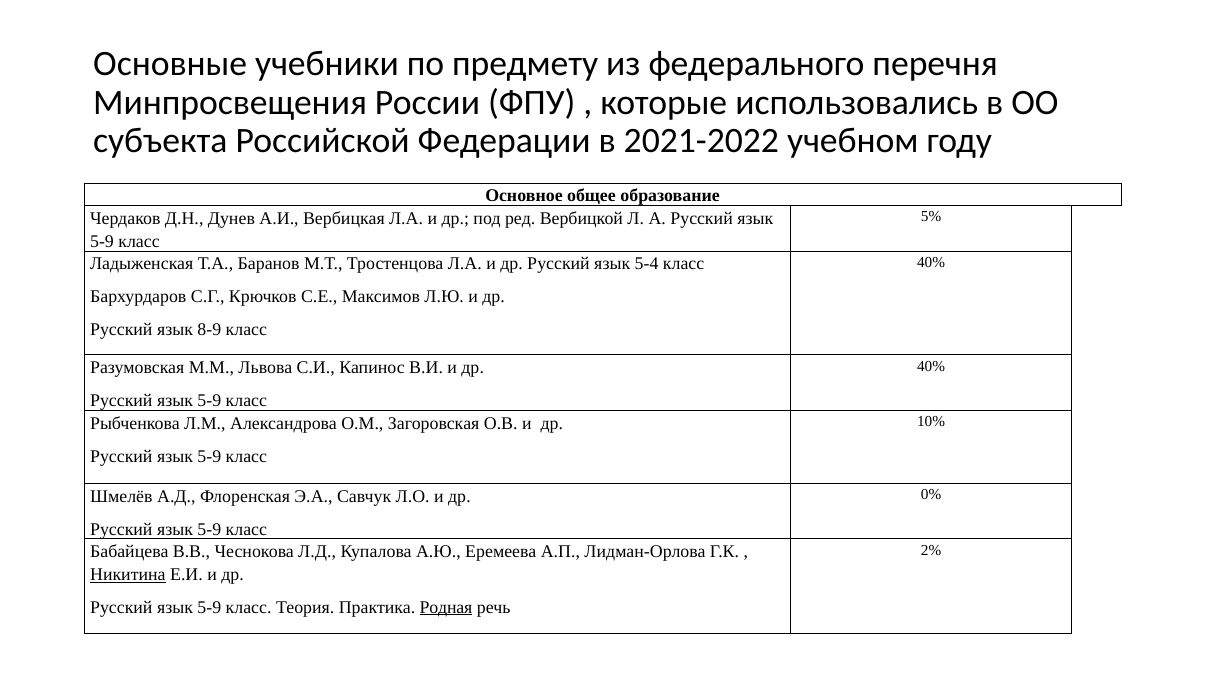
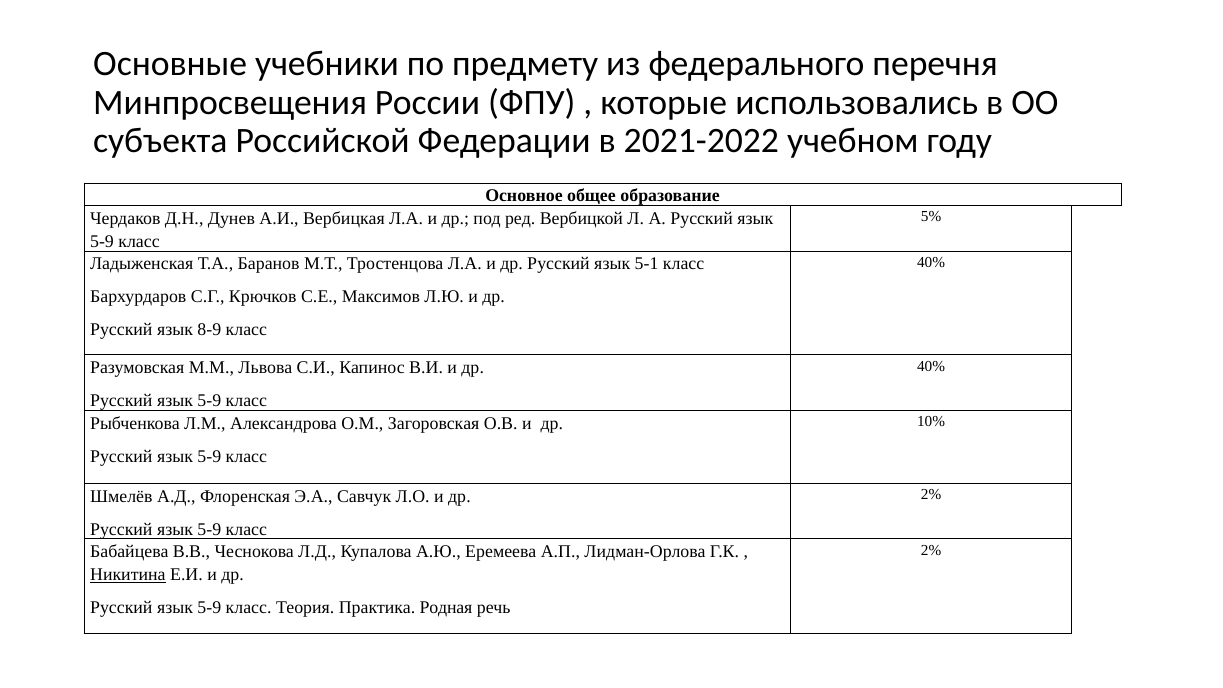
5-4: 5-4 -> 5-1 (647, 264)
0%: 0% -> 2% (931, 494)
Родная underline: present -> none (446, 607)
